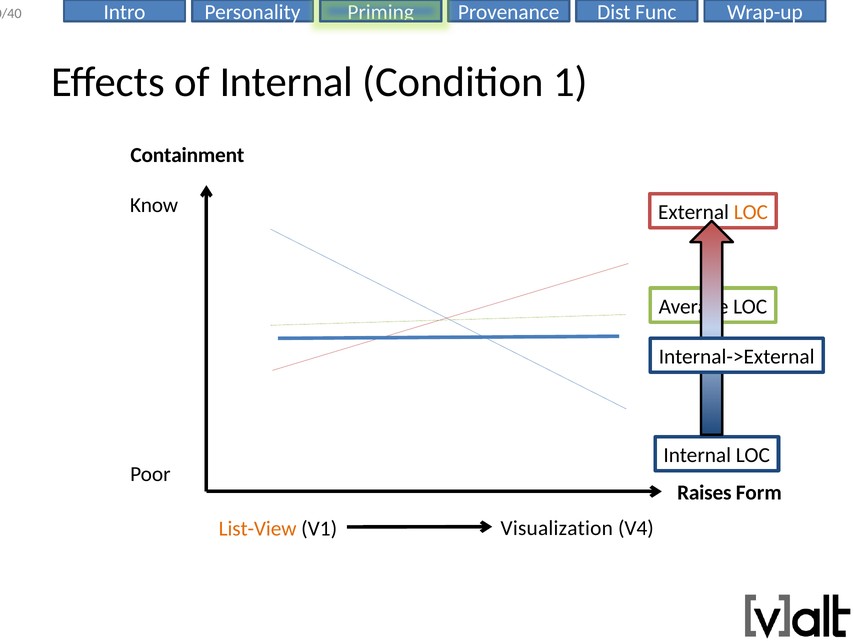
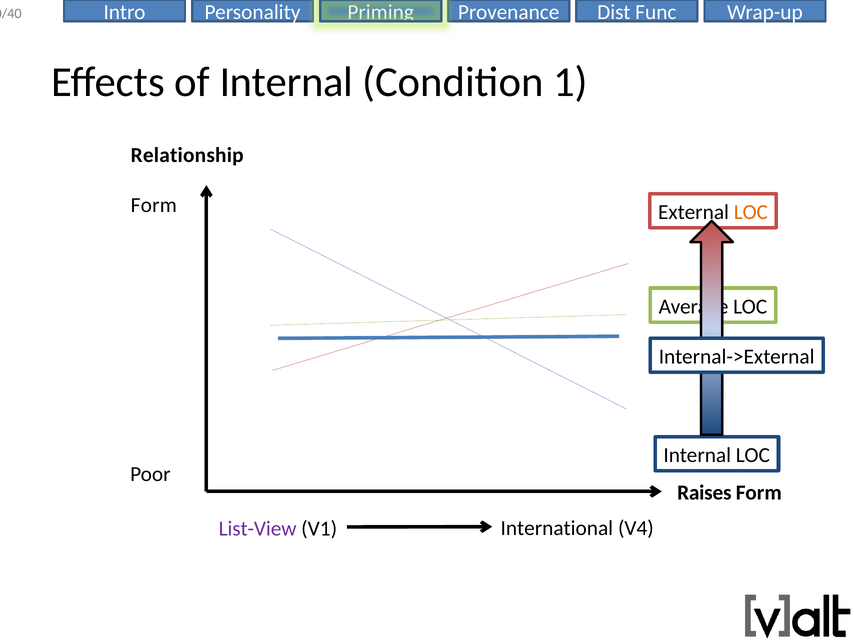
Containment: Containment -> Relationship (187, 155)
Know: Know -> Form (154, 205)
List-View colour: orange -> purple (258, 528)
Visualization: Visualization -> International (557, 528)
